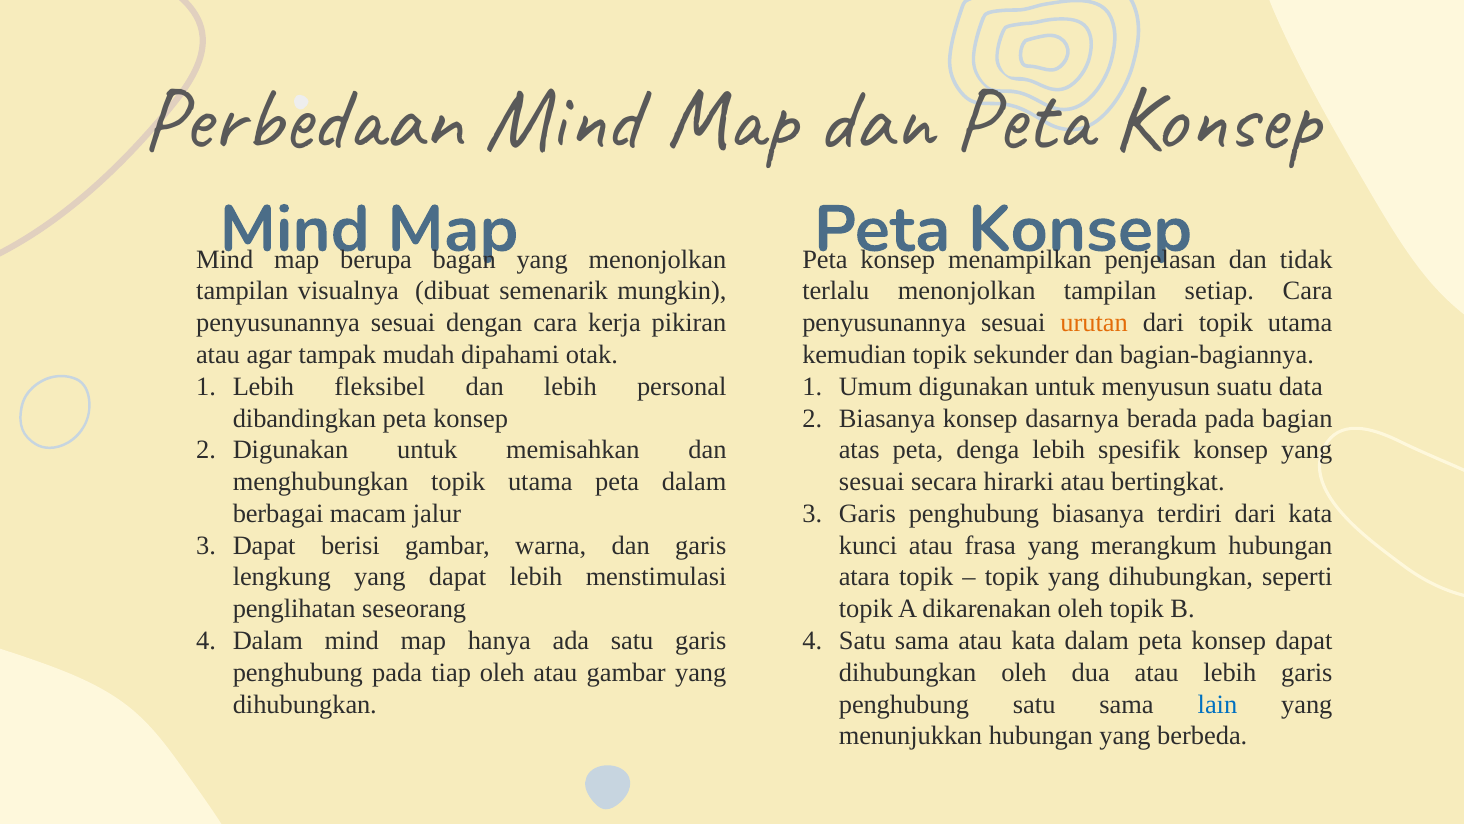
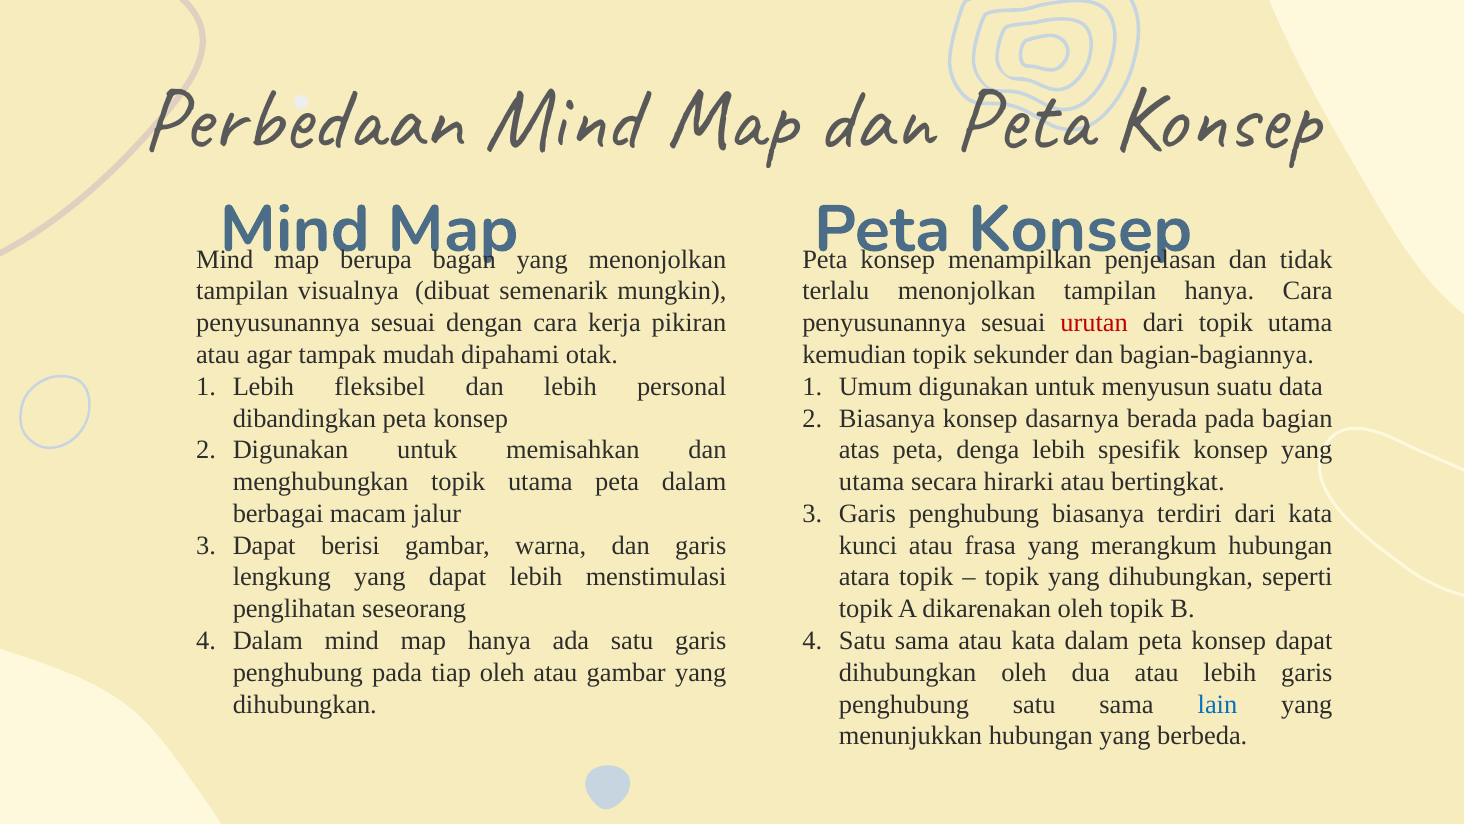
tampilan setiap: setiap -> hanya (1219, 291)
urutan colour: orange -> red (1094, 323)
sesuai: sesuai -> utama (872, 482)
